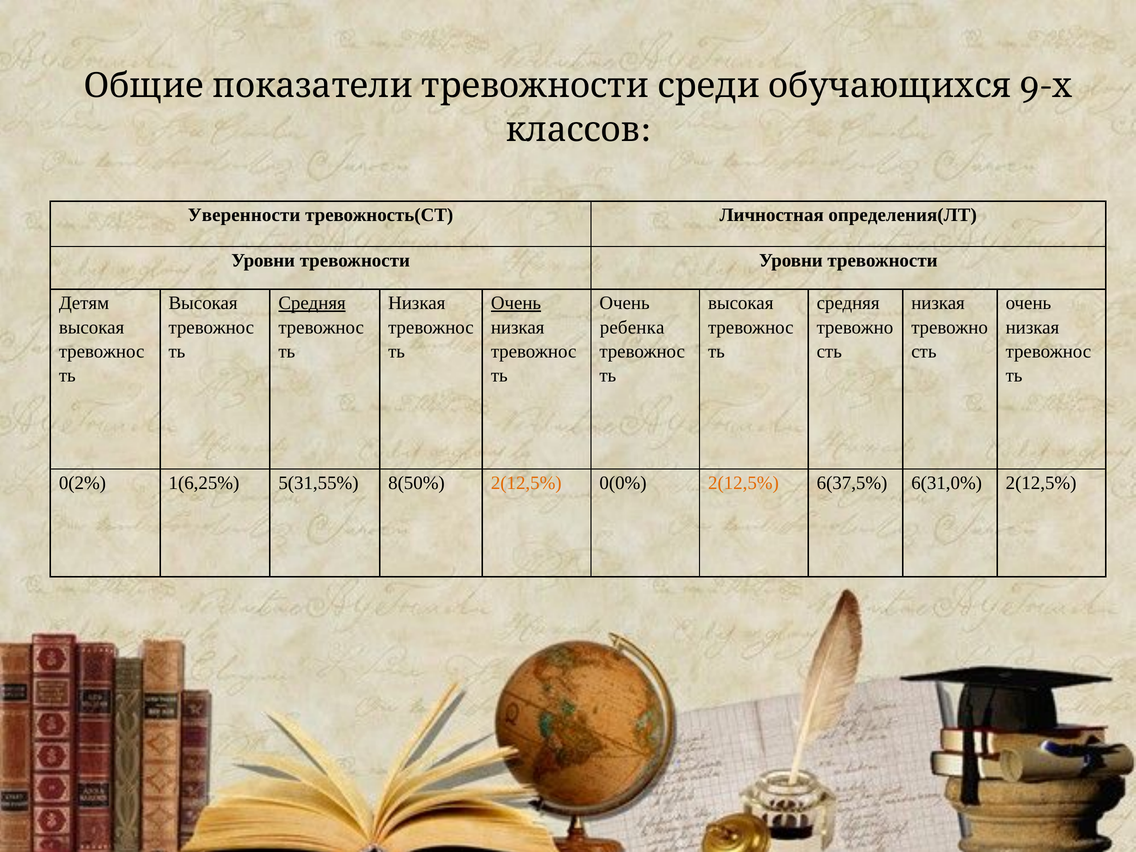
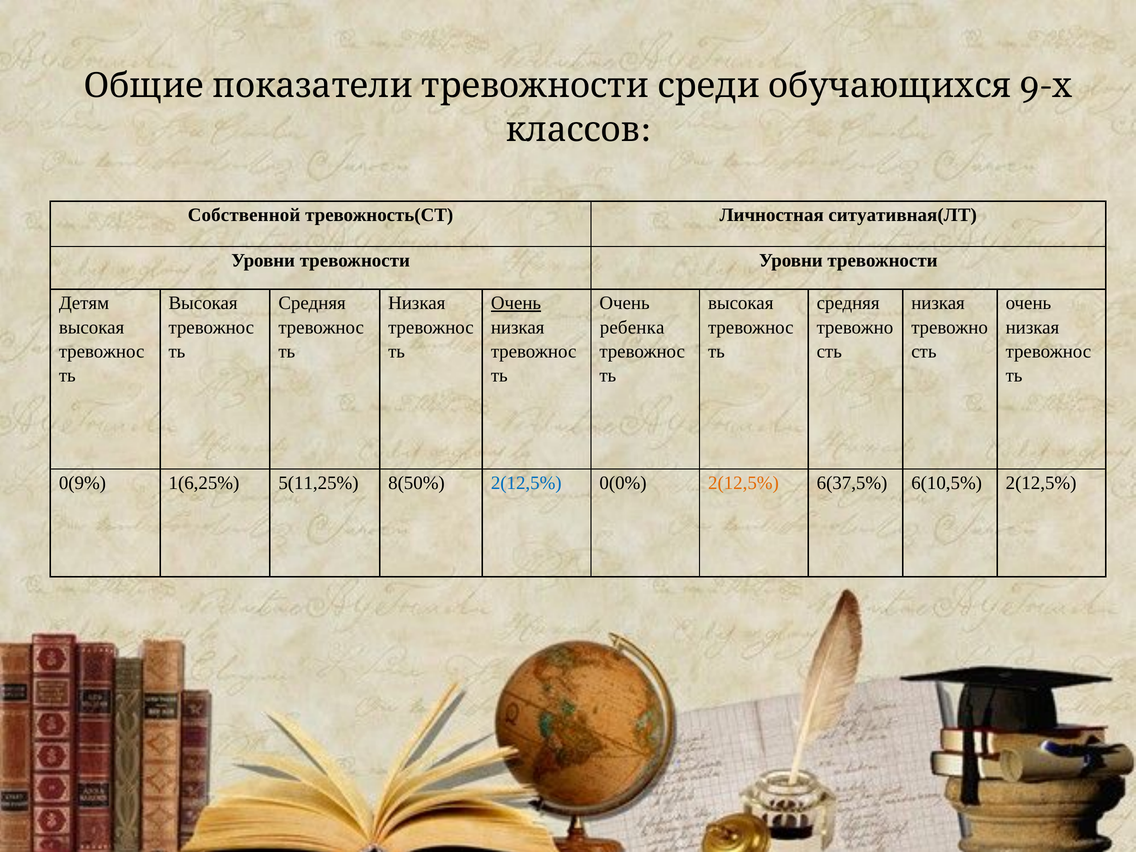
Уверенности: Уверенности -> Собственной (244, 215)
определения(ЛТ: определения(ЛТ -> ситуативная(ЛТ (903, 215)
Средняя underline: present -> none (312, 303)
0(2%: 0(2% -> 0(9% (82, 483)
5(31,55%: 5(31,55% -> 5(11,25% (319, 483)
2(12,5% colour: orange -> blue (526, 483)
6(31,0%: 6(31,0% -> 6(10,5% (947, 483)
